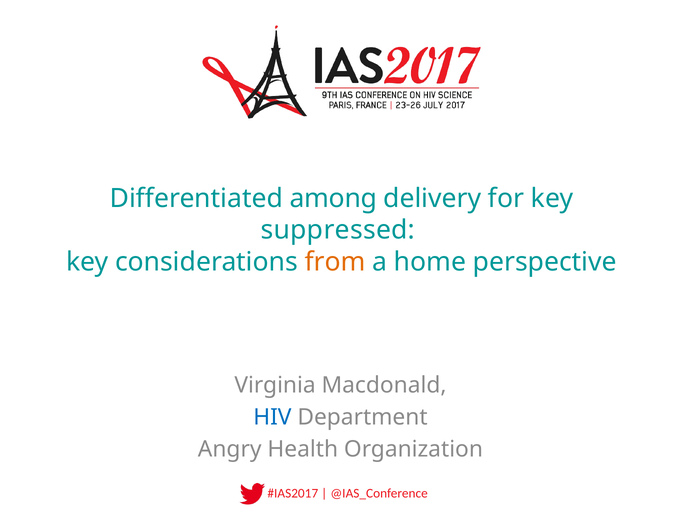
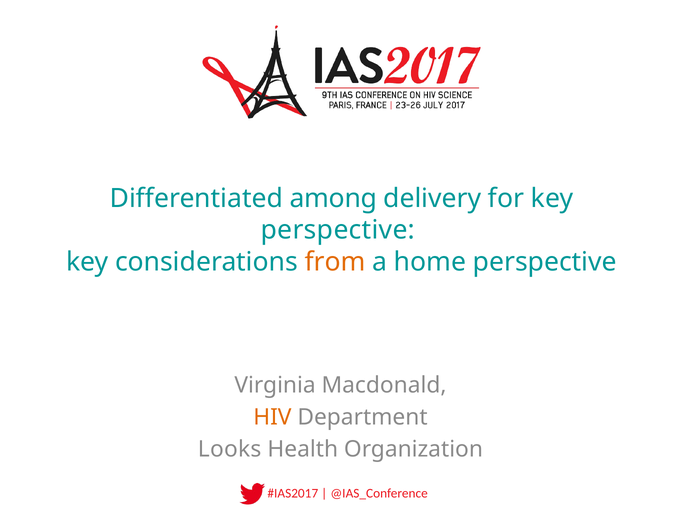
suppressed: suppressed -> perspective (338, 230)
HIV colour: blue -> orange (272, 417)
Angry: Angry -> Looks (230, 449)
